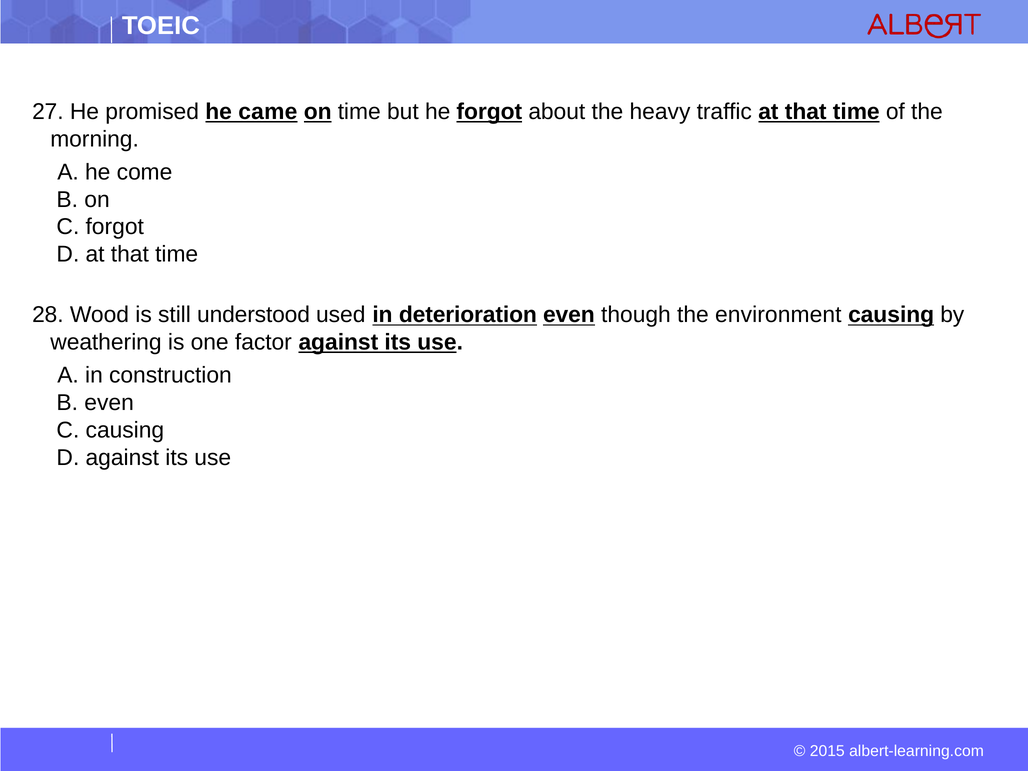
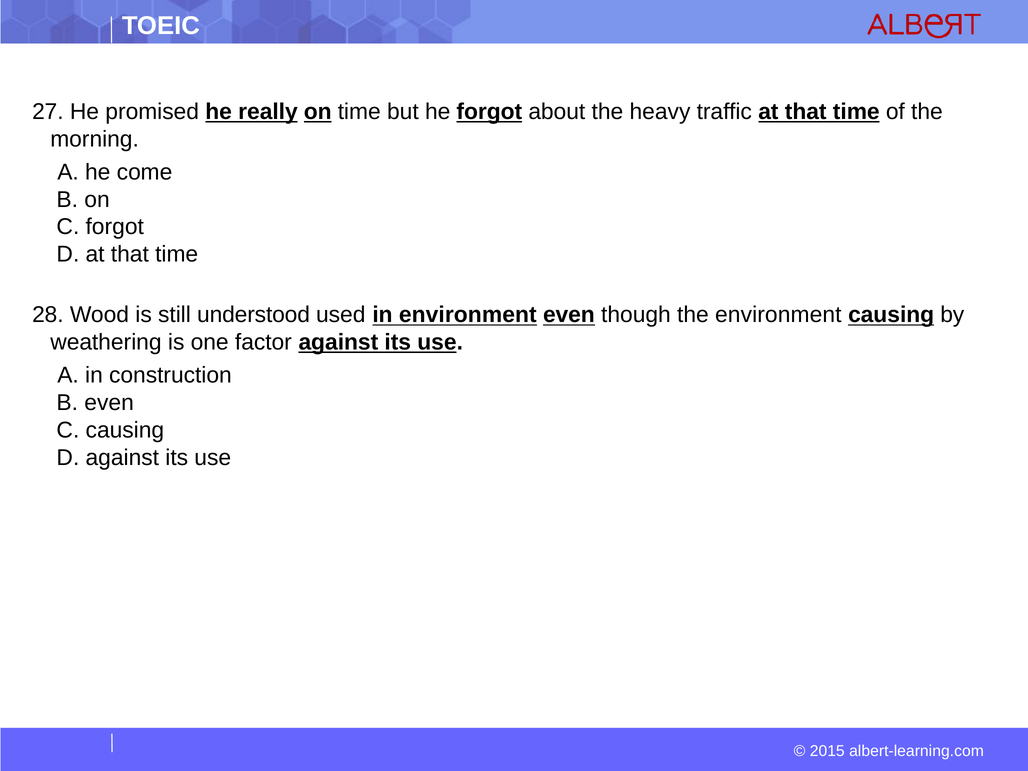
came: came -> really (268, 112)
in deterioration: deterioration -> environment (468, 315)
